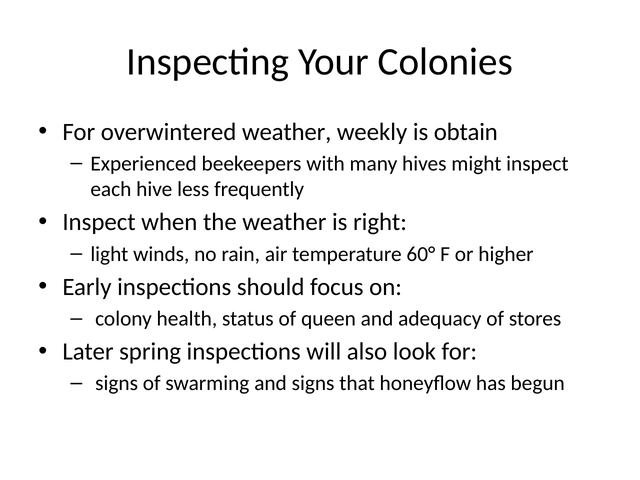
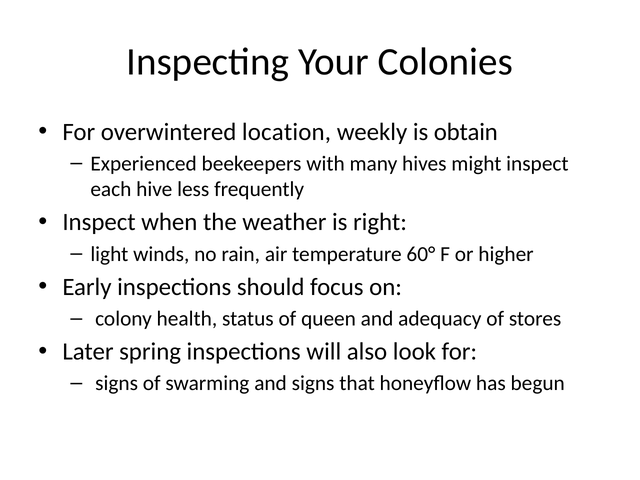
overwintered weather: weather -> location (286, 132)
